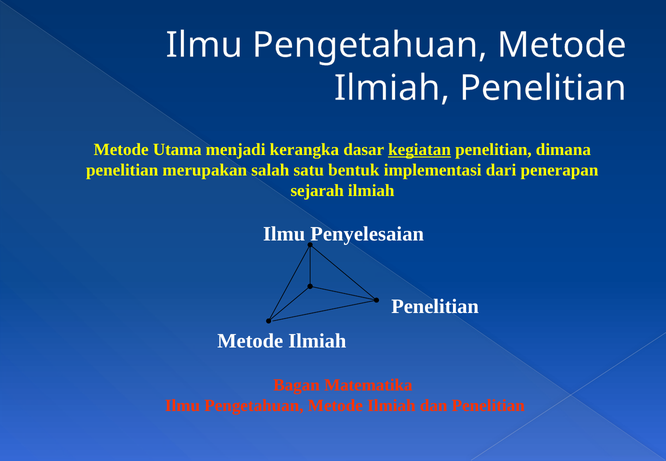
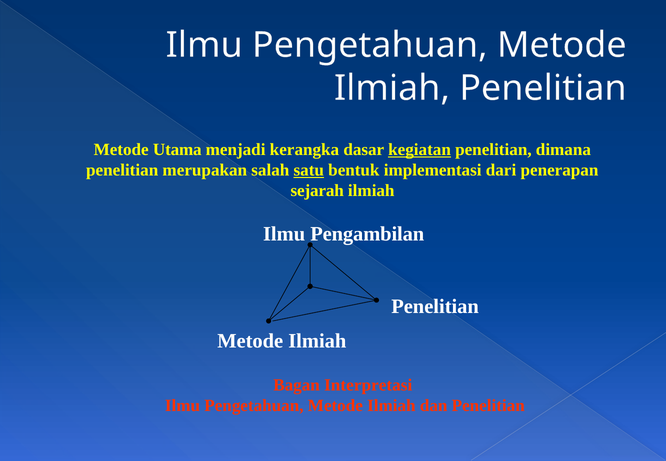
satu underline: none -> present (309, 170)
Penyelesaian: Penyelesaian -> Pengambilan (367, 234)
Matematika: Matematika -> Interpretasi (368, 385)
